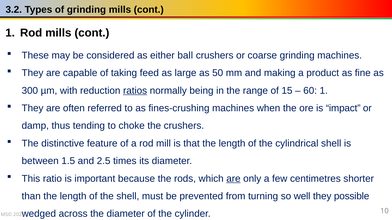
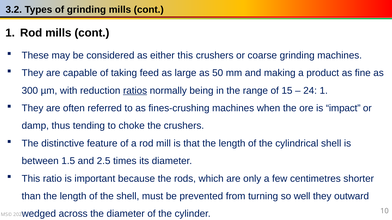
either ball: ball -> this (185, 55)
60: 60 -> 24 (310, 91)
are underline: present -> none (233, 179)
possible: possible -> outward (352, 197)
